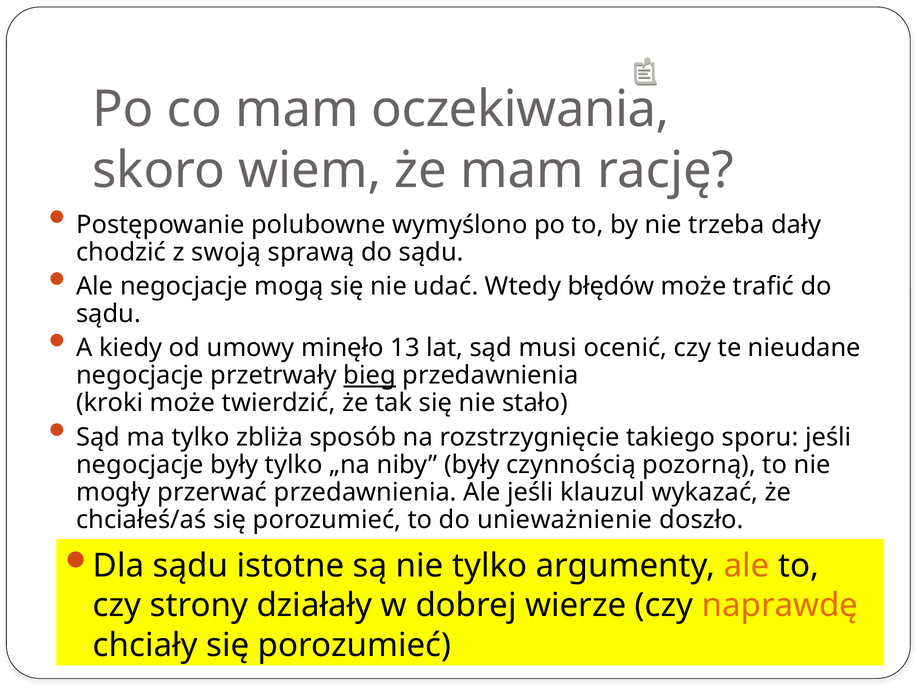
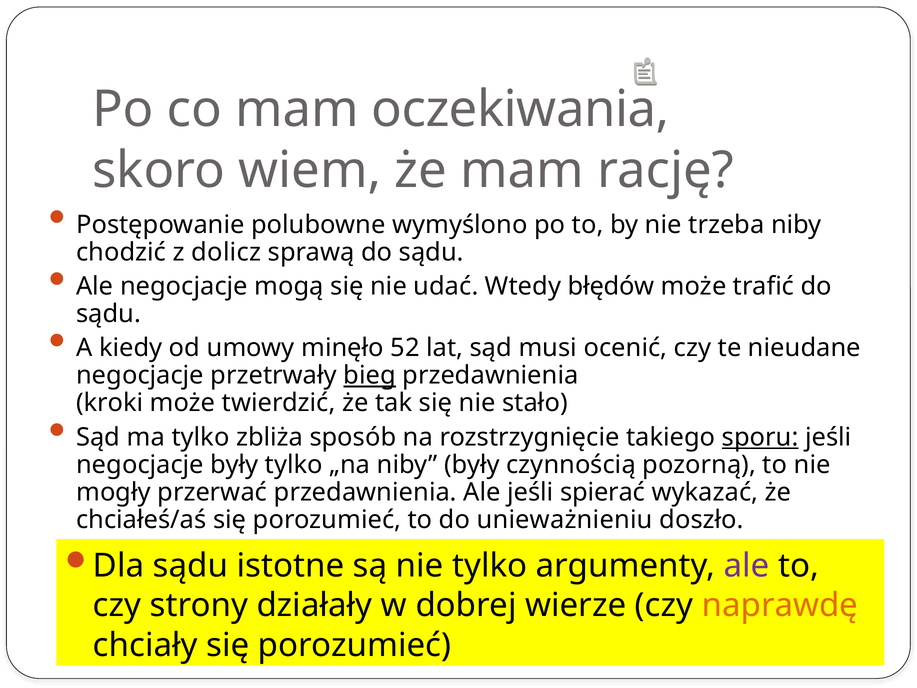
trzeba dały: dały -> niby (796, 225)
swoją: swoją -> dolicz (226, 252)
13: 13 -> 52 (405, 348)
sporu underline: none -> present (760, 437)
klauzul: klauzul -> spierać (603, 492)
unieważnienie: unieważnienie -> unieważnieniu (565, 520)
ale colour: orange -> purple (747, 566)
